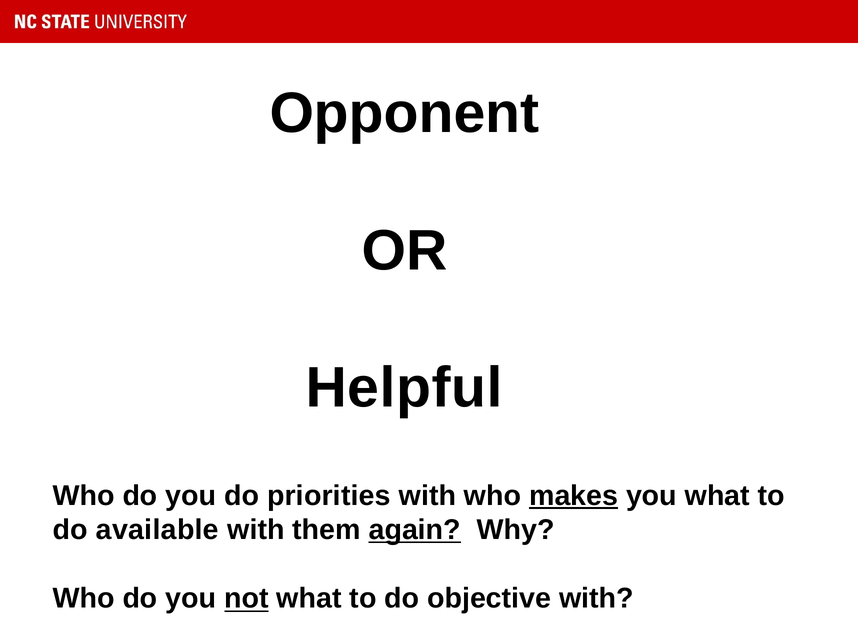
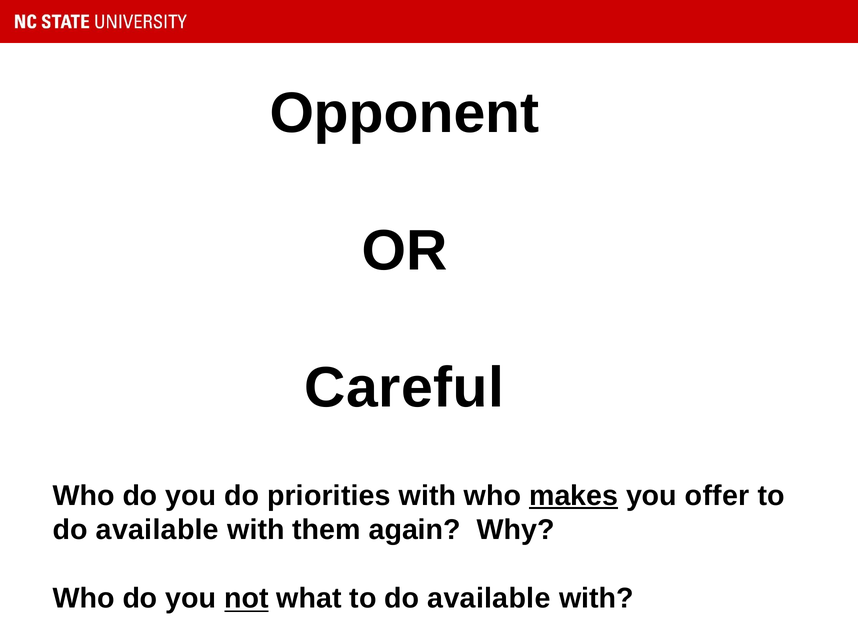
Helpful: Helpful -> Careful (404, 388)
you what: what -> offer (717, 496)
again underline: present -> none (415, 530)
objective: objective -> available (489, 599)
